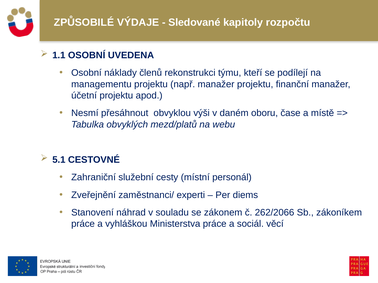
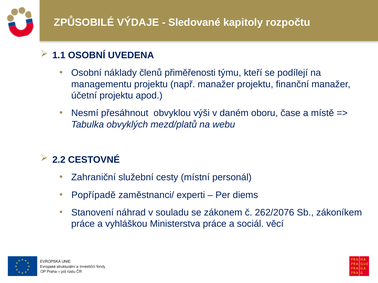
rekonstrukci: rekonstrukci -> přiměřenosti (190, 73)
5.1: 5.1 -> 2.2 (59, 160)
Zveřejnění: Zveřejnění -> Popřípadě (93, 195)
262/2066: 262/2066 -> 262/2076 (275, 213)
